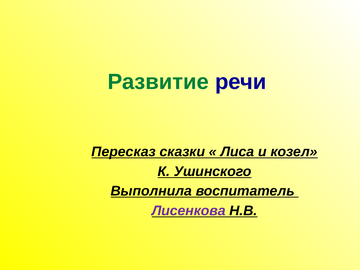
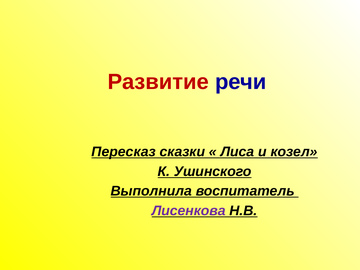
Развитие colour: green -> red (158, 82)
